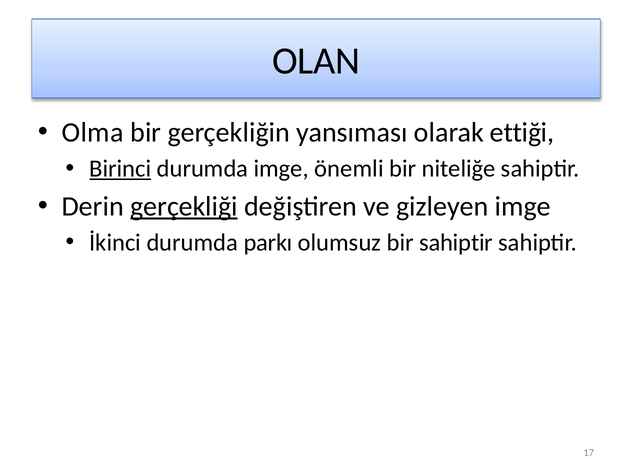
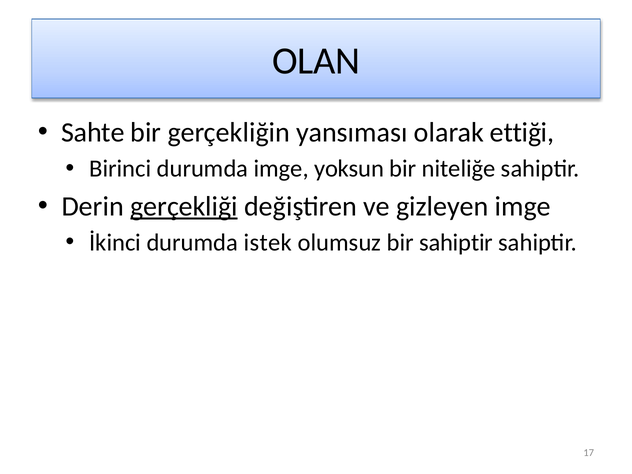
Olma: Olma -> Sahte (93, 133)
Birinci underline: present -> none (120, 169)
önemli: önemli -> yoksun (349, 169)
parkı: parkı -> istek (268, 243)
